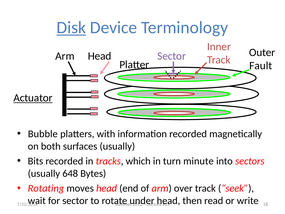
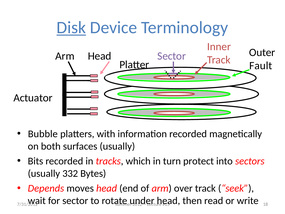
Actuator underline: present -> none (33, 98)
minute: minute -> protect (199, 161)
648: 648 -> 332 (70, 173)
Rotating: Rotating -> Depends (46, 188)
